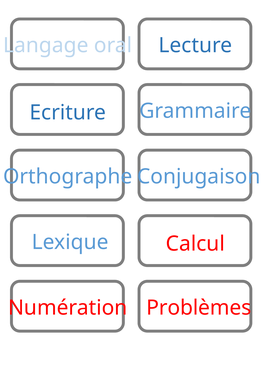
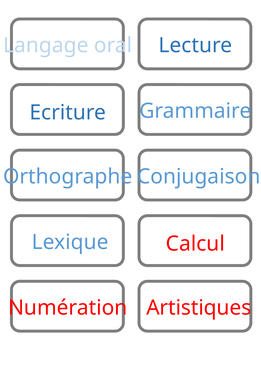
Problèmes: Problèmes -> Artistiques (199, 307)
